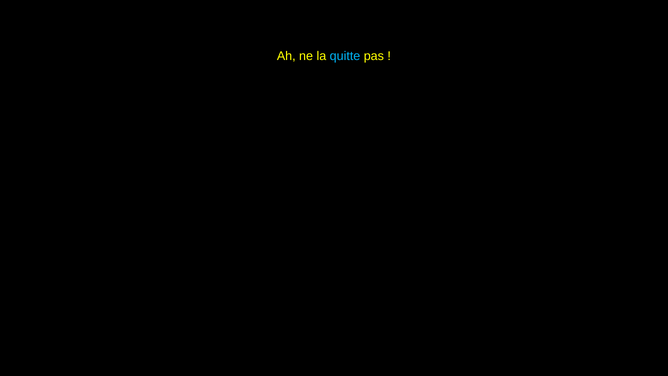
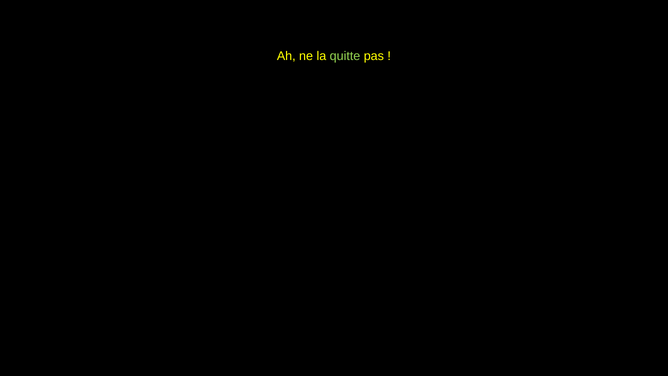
quitte colour: light blue -> light green (345, 56)
